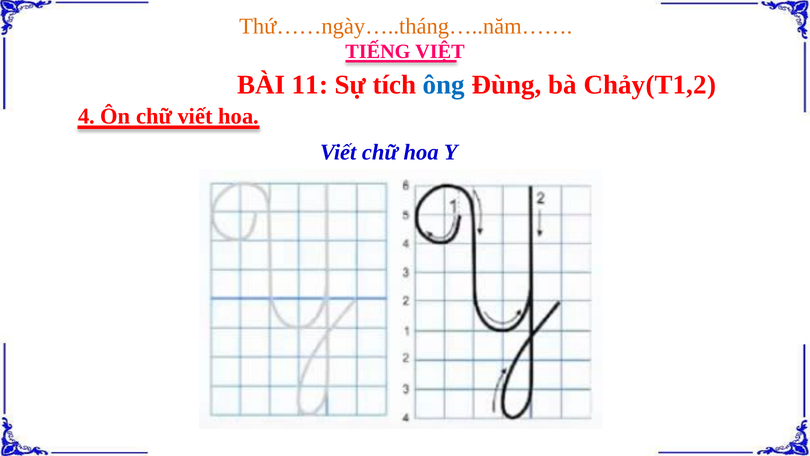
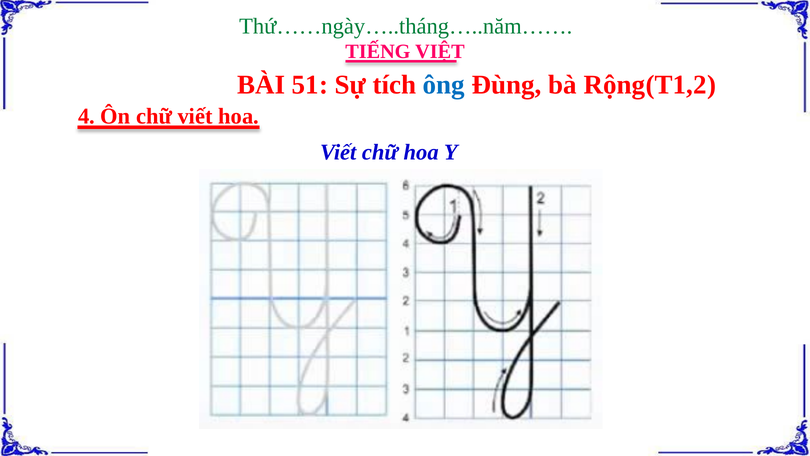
Thứ……ngày…..tháng…..năm…… colour: orange -> green (406, 27)
11: 11 -> 51 (310, 85)
Chảy(T1,2: Chảy(T1,2 -> Rộng(T1,2 (650, 85)
